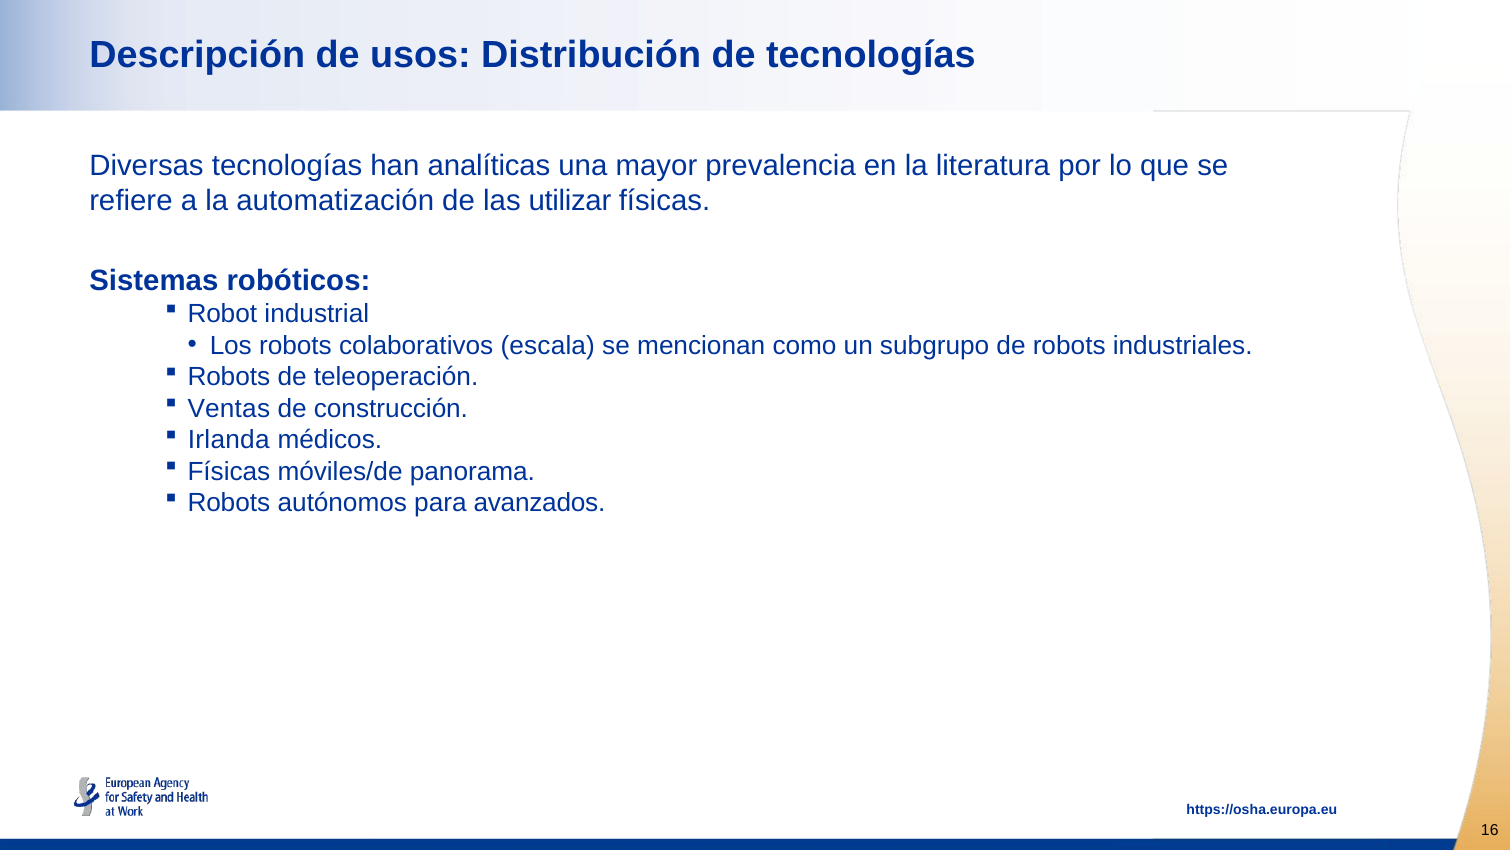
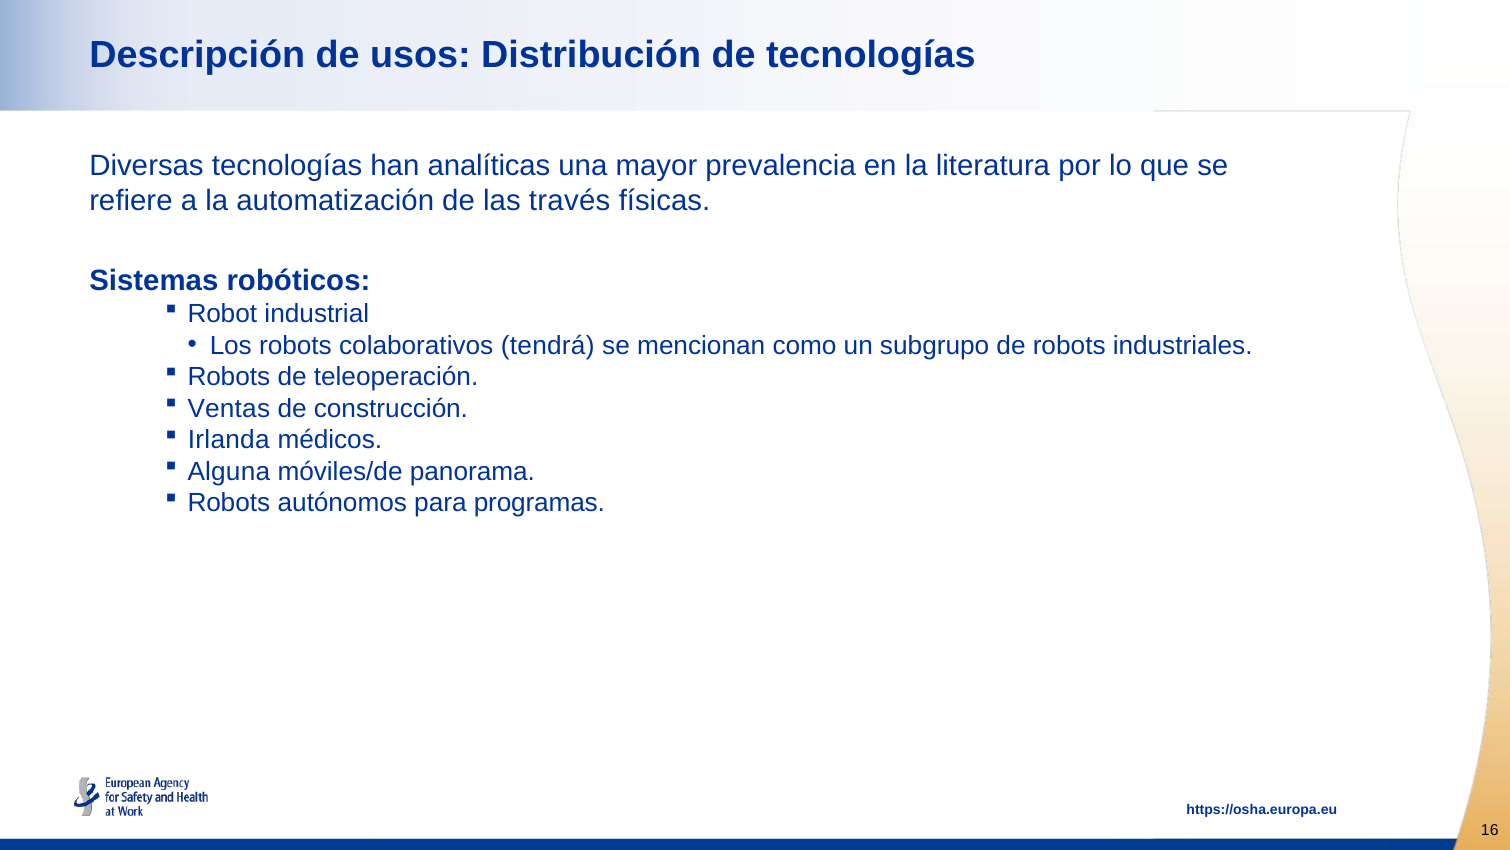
utilizar: utilizar -> través (570, 201)
escala: escala -> tendrá (548, 345)
Físicas: Físicas -> Alguna (229, 471)
avanzados: avanzados -> programas (539, 502)
